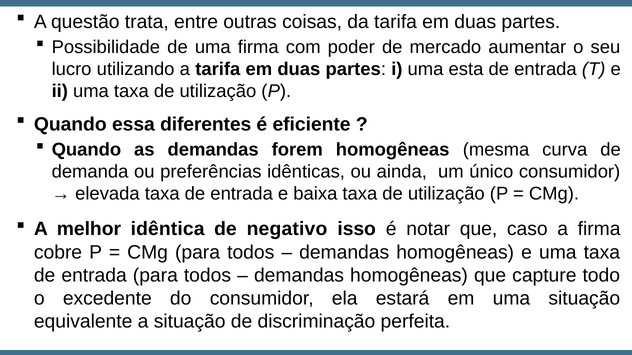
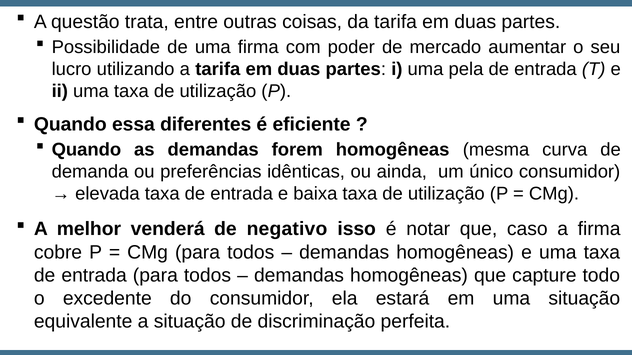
esta: esta -> pela (466, 69)
idêntica: idêntica -> venderá (168, 229)
